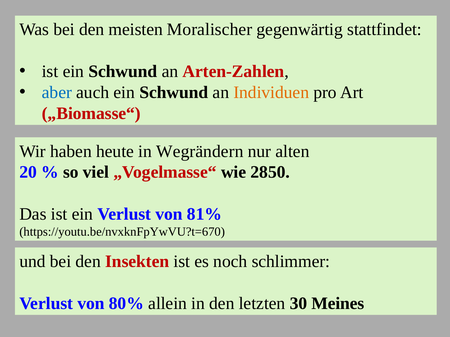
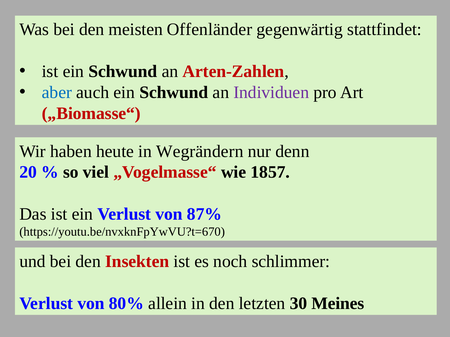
Moralischer: Moralischer -> Offenländer (210, 30)
Individuen colour: orange -> purple (271, 93)
alten: alten -> denn (292, 151)
2850: 2850 -> 1857 (270, 172)
81%: 81% -> 87% (204, 214)
